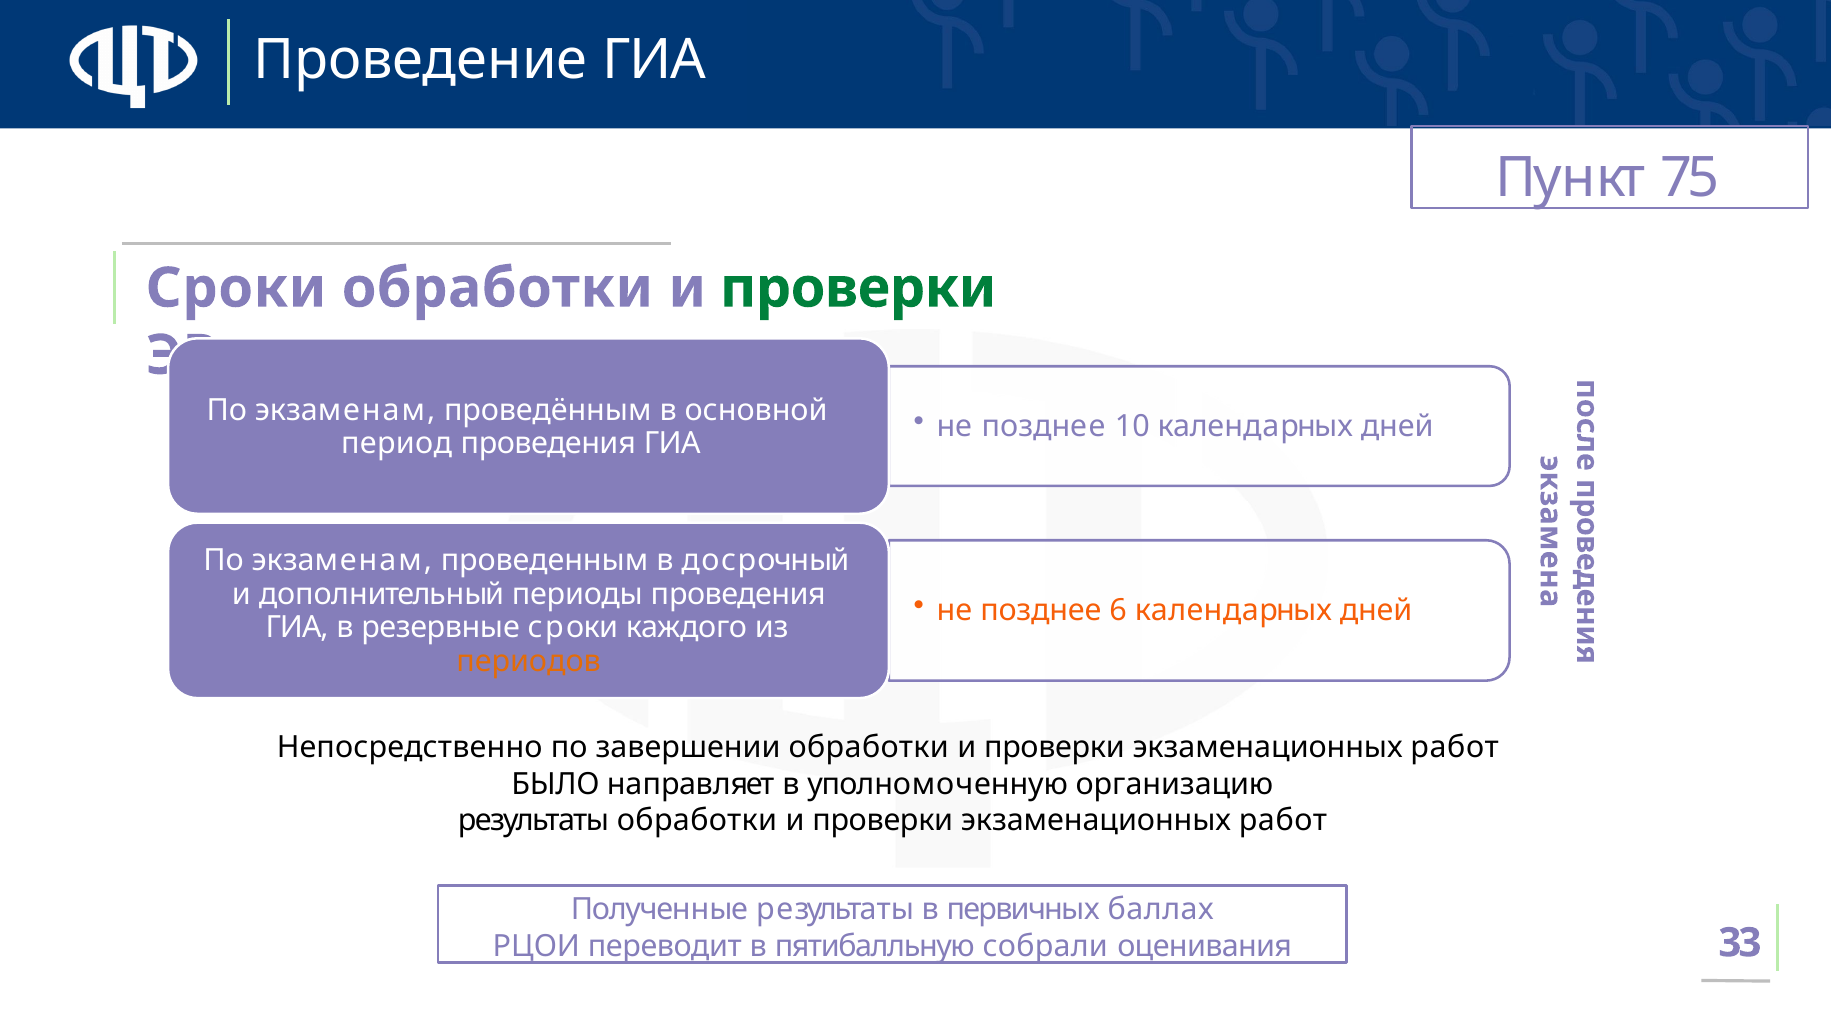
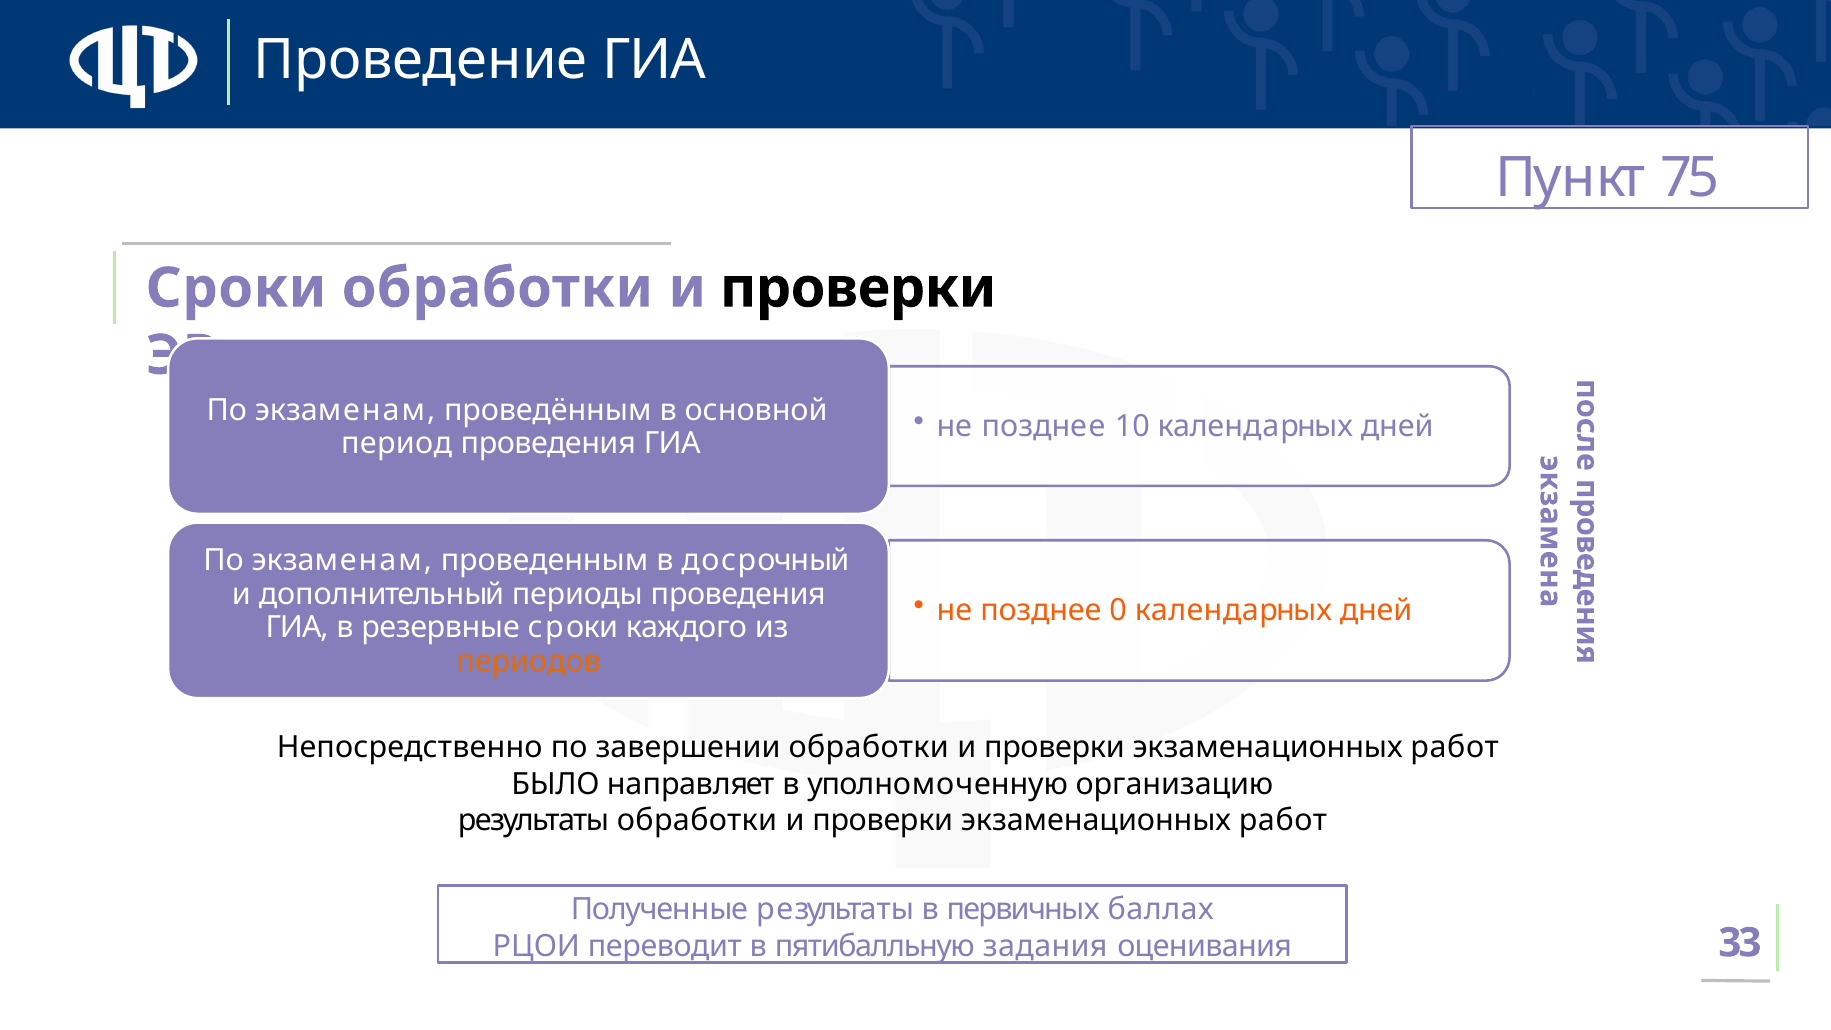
проверки colour: green -> black (858, 288)
6: 6 -> 0 (1118, 610)
собрали: собрали -> задания (1045, 946)
